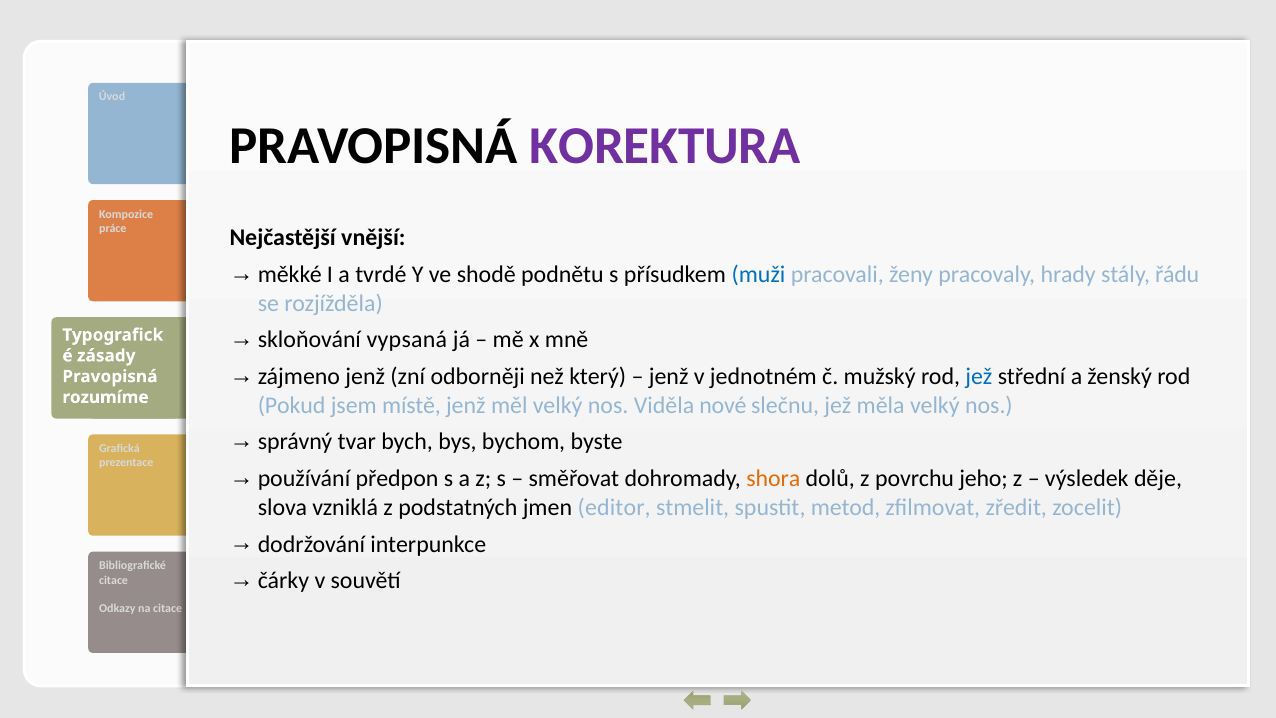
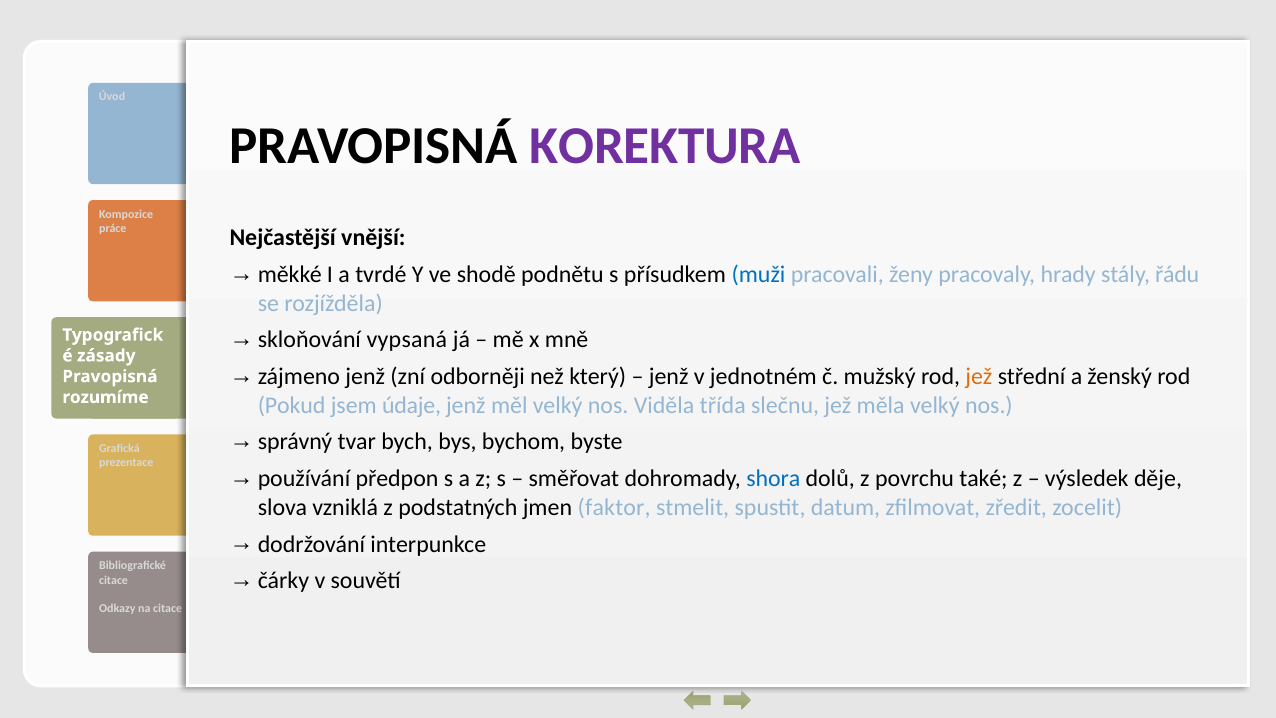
jež colour: blue -> orange (979, 376)
místě: místě -> údaje (412, 405)
nové: nové -> třída (723, 405)
shora colour: orange -> blue (773, 479)
jeho: jeho -> také (984, 479)
editor: editor -> faktor (614, 507)
metod: metod -> datum (845, 507)
